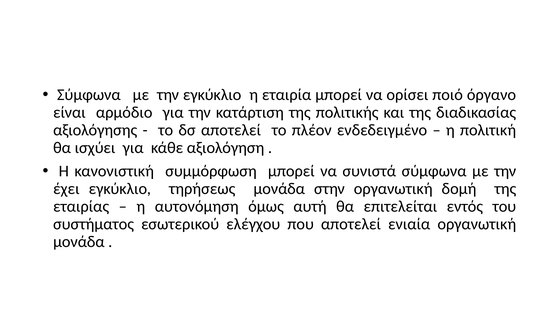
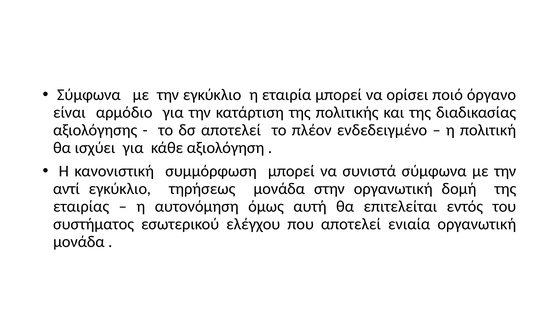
έχει: έχει -> αντί (66, 188)
